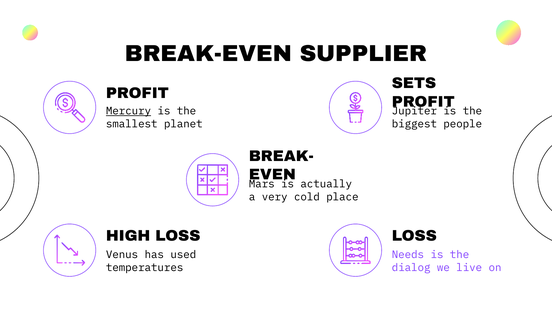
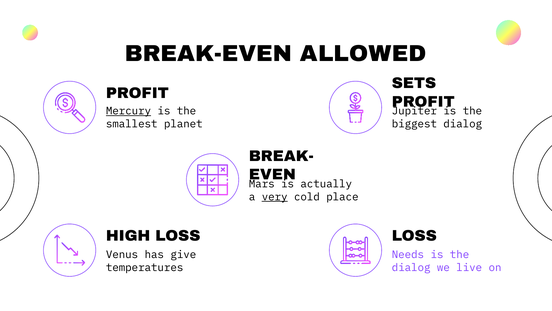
SUPPLIER: SUPPLIER -> ALLOWED (363, 54)
biggest people: people -> dialog (463, 124)
very underline: none -> present (275, 197)
used: used -> give (183, 254)
